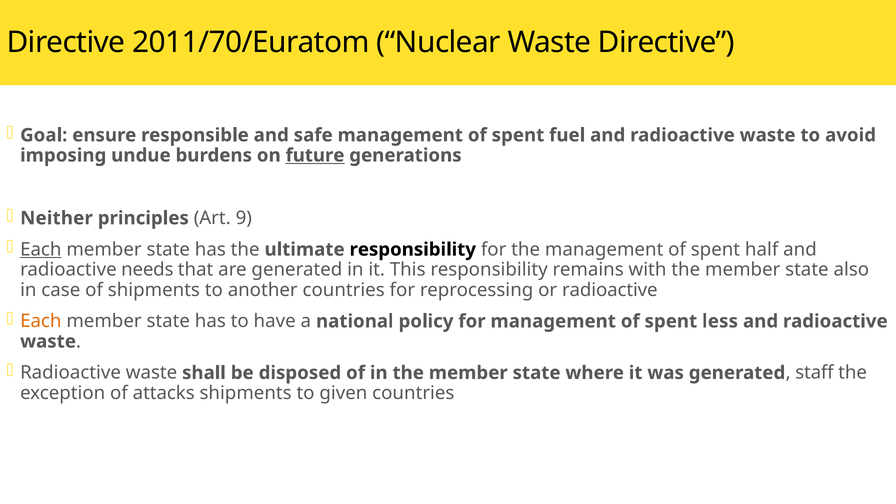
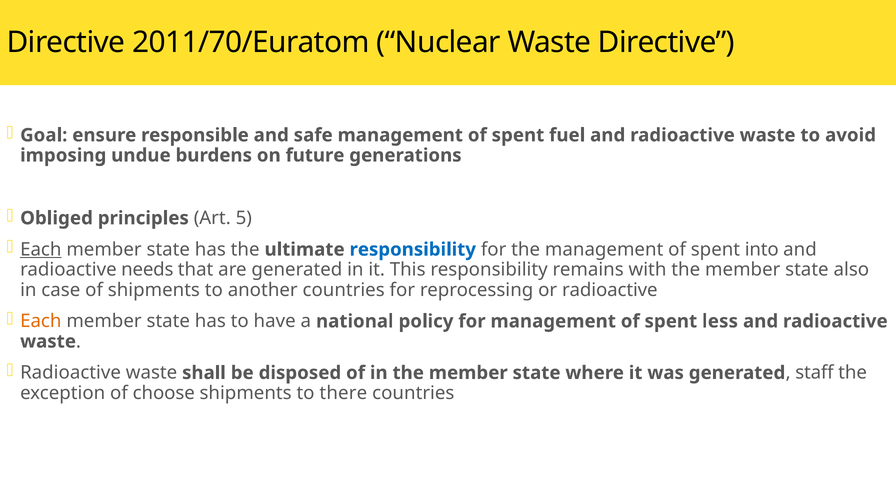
future underline: present -> none (315, 155)
Neither: Neither -> Obliged (57, 218)
9: 9 -> 5 (244, 218)
responsibility colour: black -> blue (413, 250)
half: half -> into (762, 250)
attacks: attacks -> choose (164, 393)
given: given -> there (343, 393)
